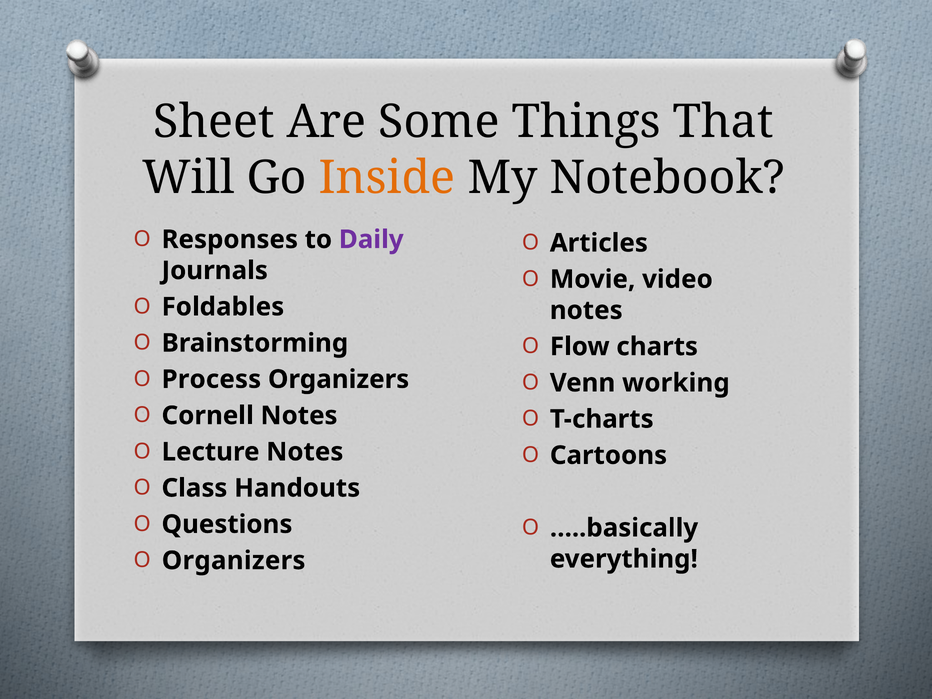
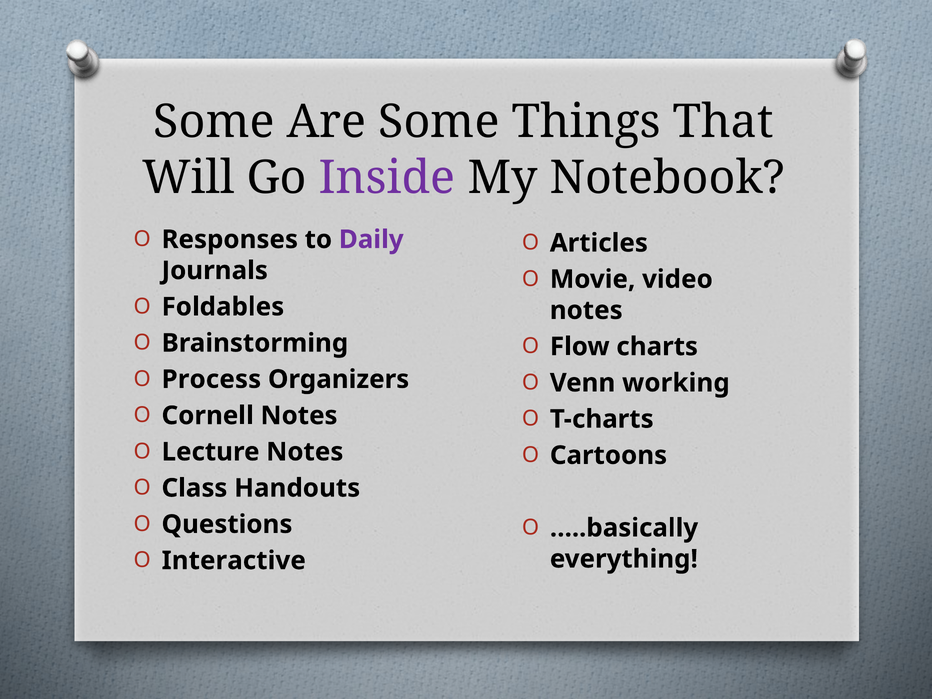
Sheet: Sheet -> Some (214, 122)
Inside colour: orange -> purple (387, 178)
Organizers: Organizers -> Interactive (234, 561)
